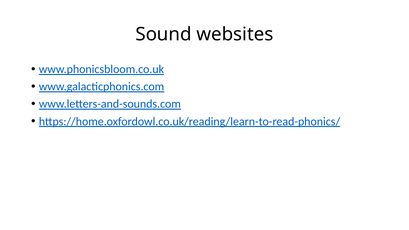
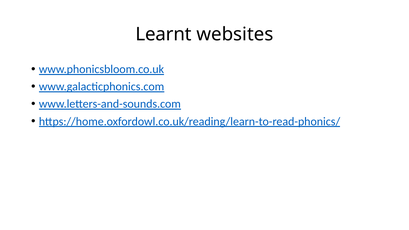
Sound: Sound -> Learnt (164, 34)
